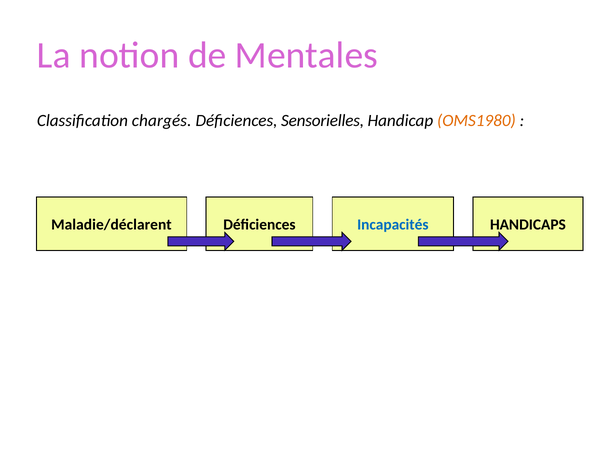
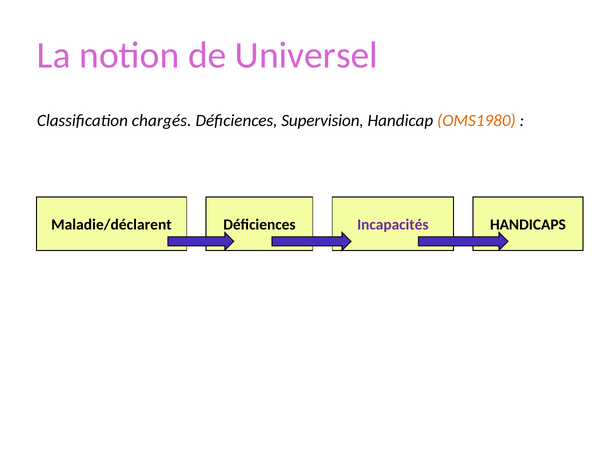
Mentales: Mentales -> Universel (306, 55)
Sensorielles: Sensorielles -> Supervision (323, 121)
Incapacités colour: blue -> purple (393, 225)
